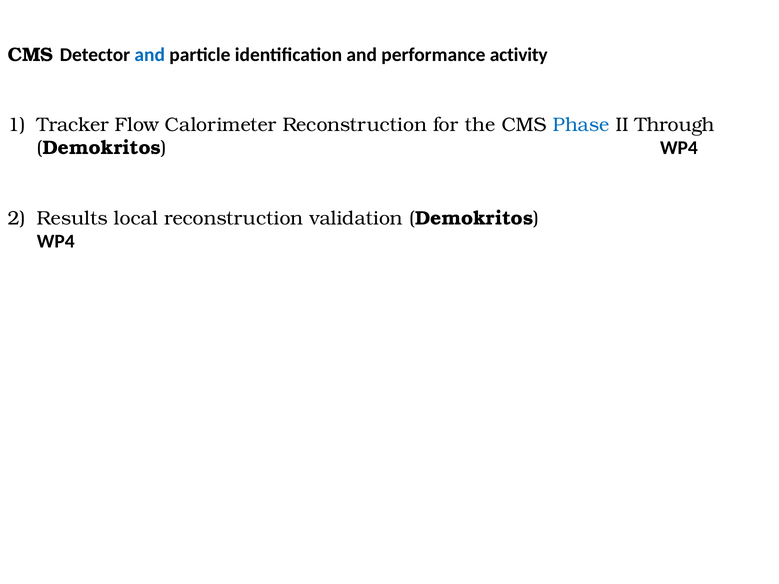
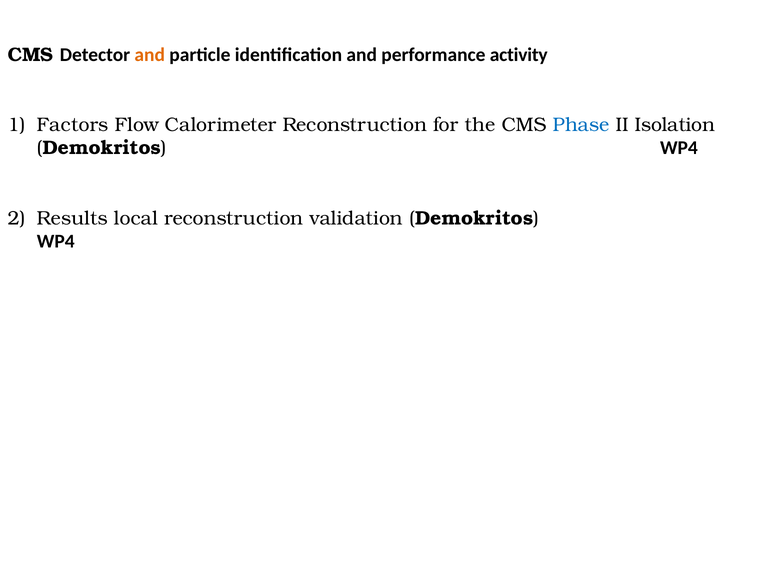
and colour: blue -> orange (150, 55)
Tracker: Tracker -> Factors (73, 125)
Through: Through -> Isolation (675, 125)
